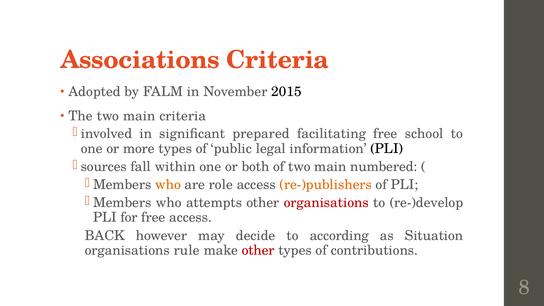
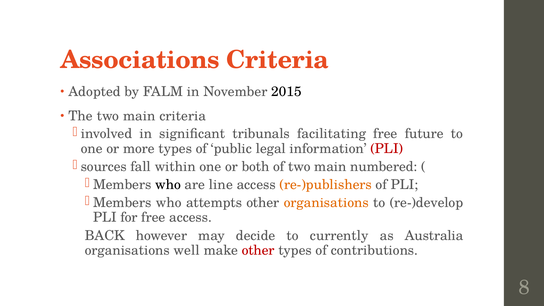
prepared: prepared -> tribunals (261, 134)
school: school -> future (424, 134)
PLI colour: black -> red (387, 149)
who colour: orange -> black (168, 185)
role: role -> line (221, 185)
organisations colour: red -> orange (326, 203)
according: according -> currently (339, 236)
Situation: Situation -> Australia (434, 236)
rule: rule -> well (187, 250)
